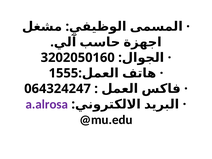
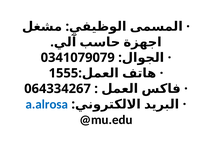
3202050160: 3202050160 -> 0341079079 (78, 58)
064324247: 064324247 -> 064334267 (58, 89)
a.alrosa colour: purple -> blue (47, 104)
